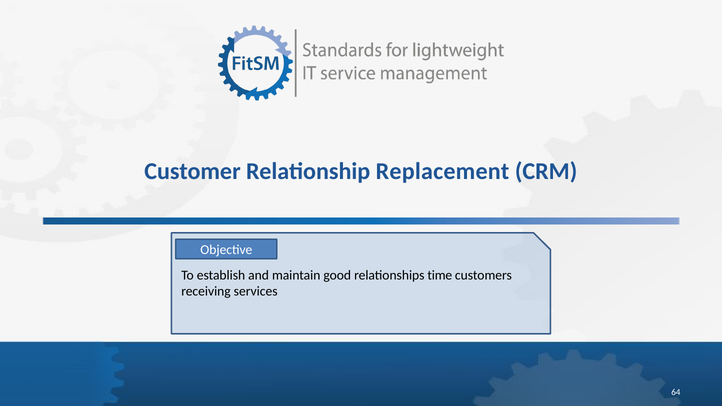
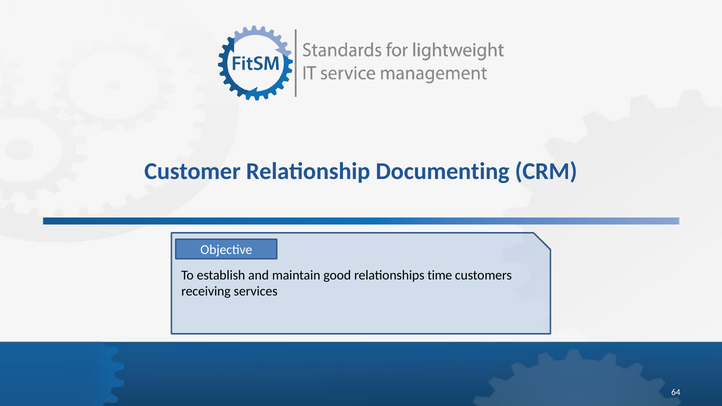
Replacement: Replacement -> Documenting (443, 171)
